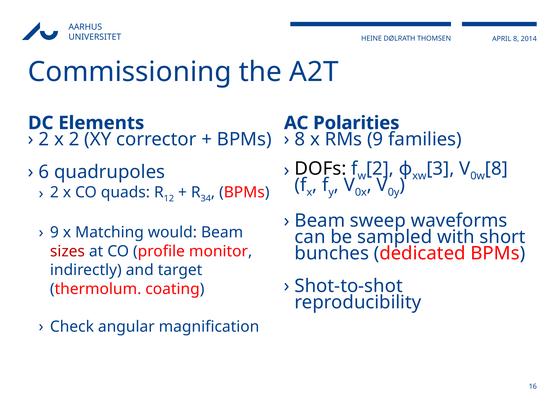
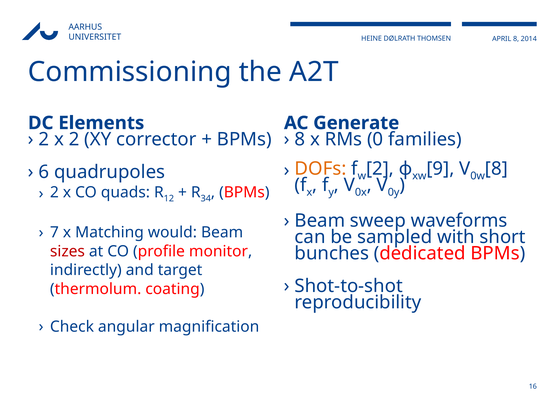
Polarities: Polarities -> Generate (356, 123)
RMs 9: 9 -> 0 (375, 139)
DOFs colour: black -> orange (320, 169)
3: 3 -> 9 (440, 169)
9: 9 -> 7 (54, 233)
